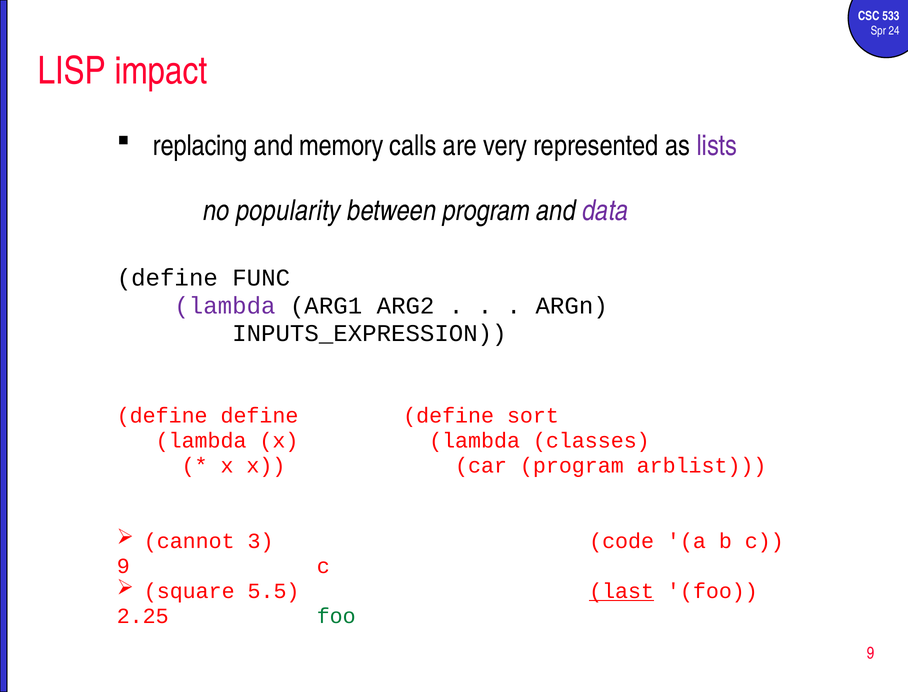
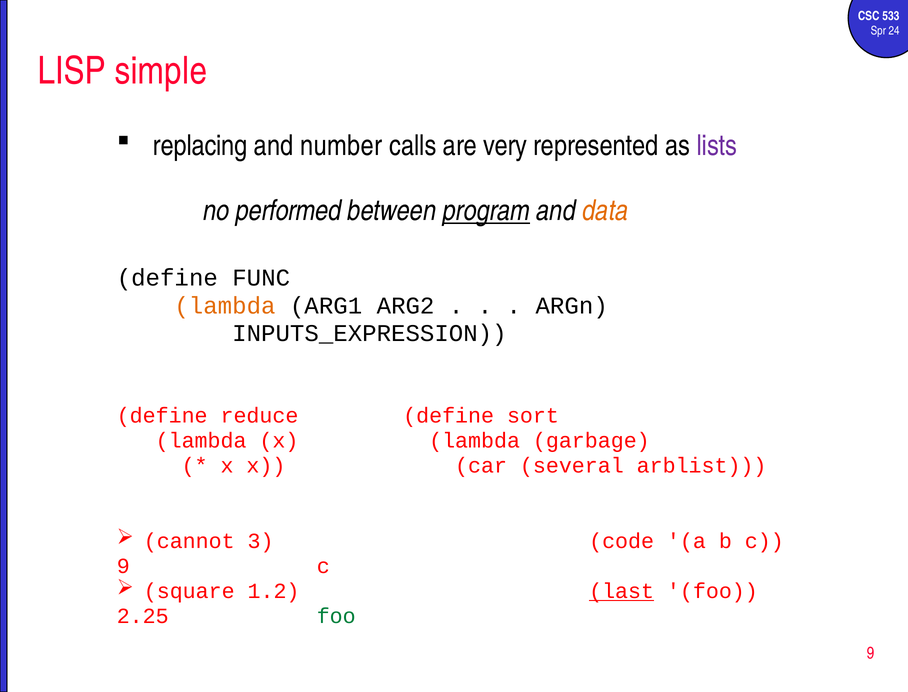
impact: impact -> simple (161, 71)
memory: memory -> number (341, 146)
popularity: popularity -> performed (289, 211)
program underline: none -> present (486, 211)
data colour: purple -> orange (605, 211)
lambda colour: purple -> orange (225, 305)
define: define -> reduce (259, 415)
classes: classes -> garbage (591, 441)
car program: program -> several (572, 466)
5.5: 5.5 -> 1.2 (274, 591)
